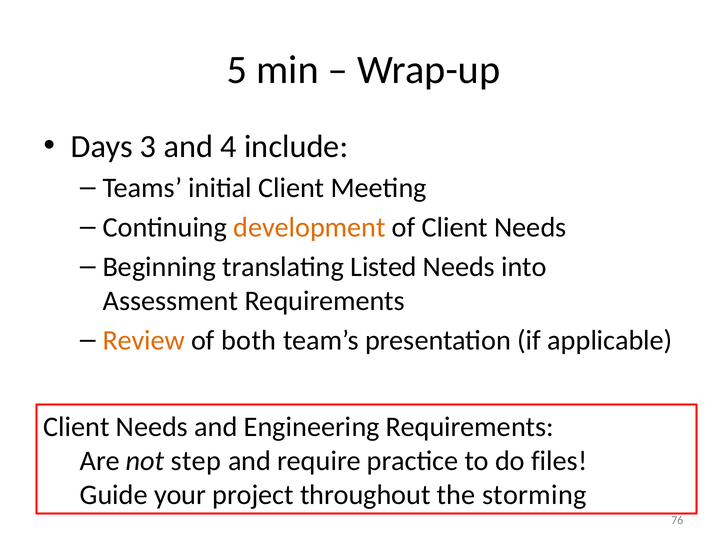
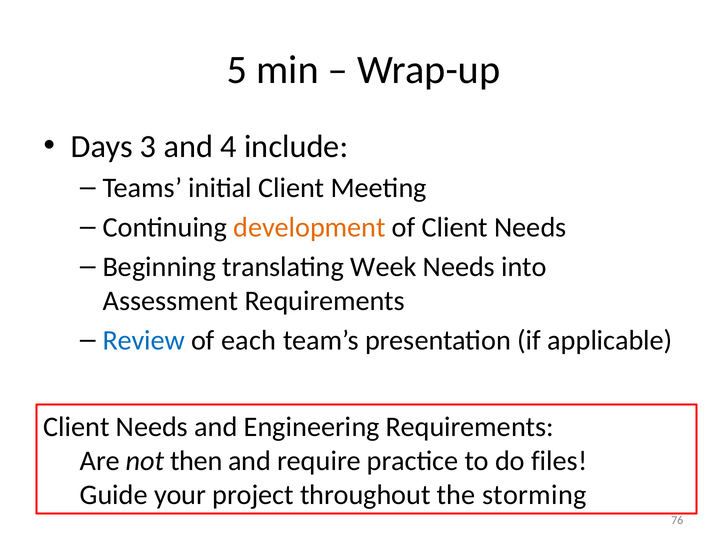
Listed: Listed -> Week (383, 267)
Review colour: orange -> blue (144, 341)
both: both -> each (249, 341)
step: step -> then (196, 461)
